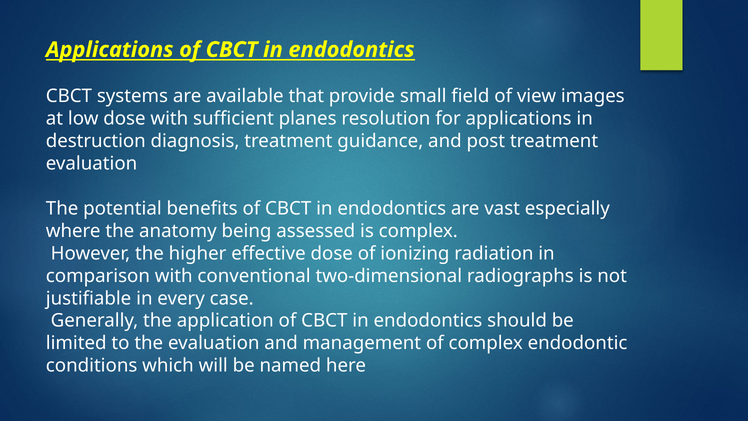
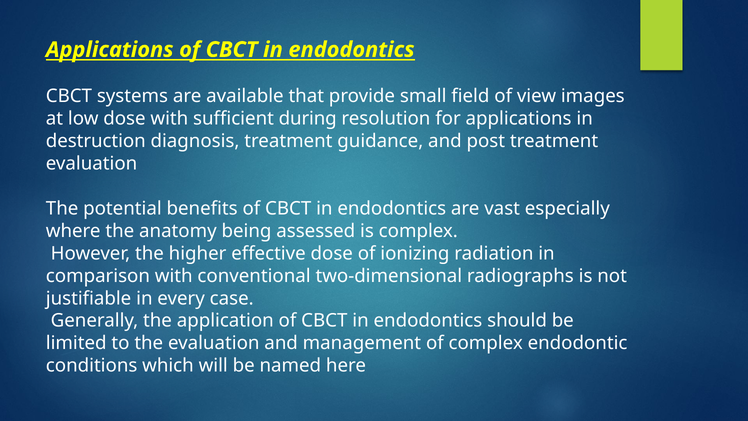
planes: planes -> during (308, 119)
